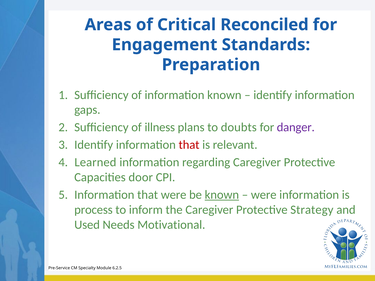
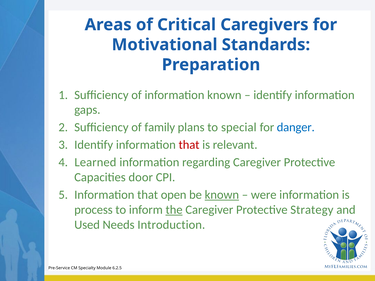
Reconciled: Reconciled -> Caregivers (264, 25)
Engagement: Engagement -> Motivational (165, 45)
illness: illness -> family (160, 127)
doubts: doubts -> special (239, 127)
danger colour: purple -> blue (296, 127)
that were: were -> open (174, 195)
the underline: none -> present (174, 210)
Motivational: Motivational -> Introduction (171, 225)
